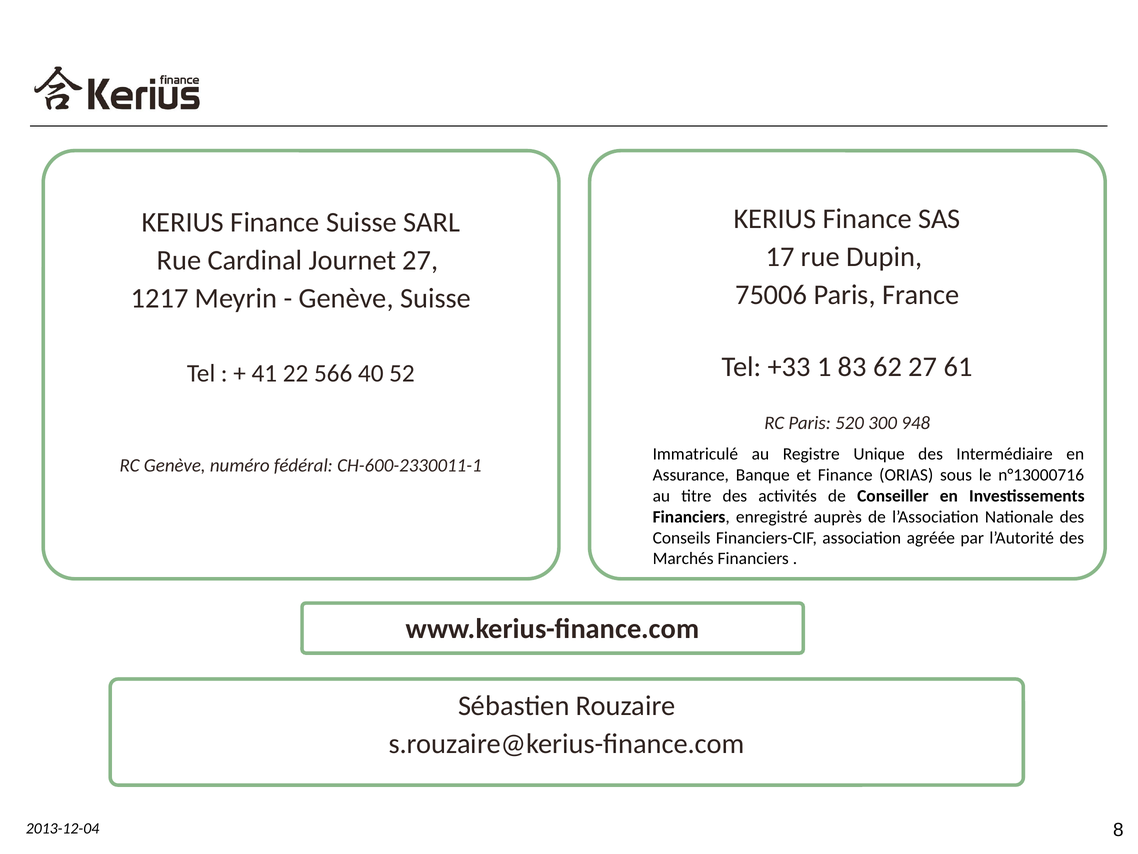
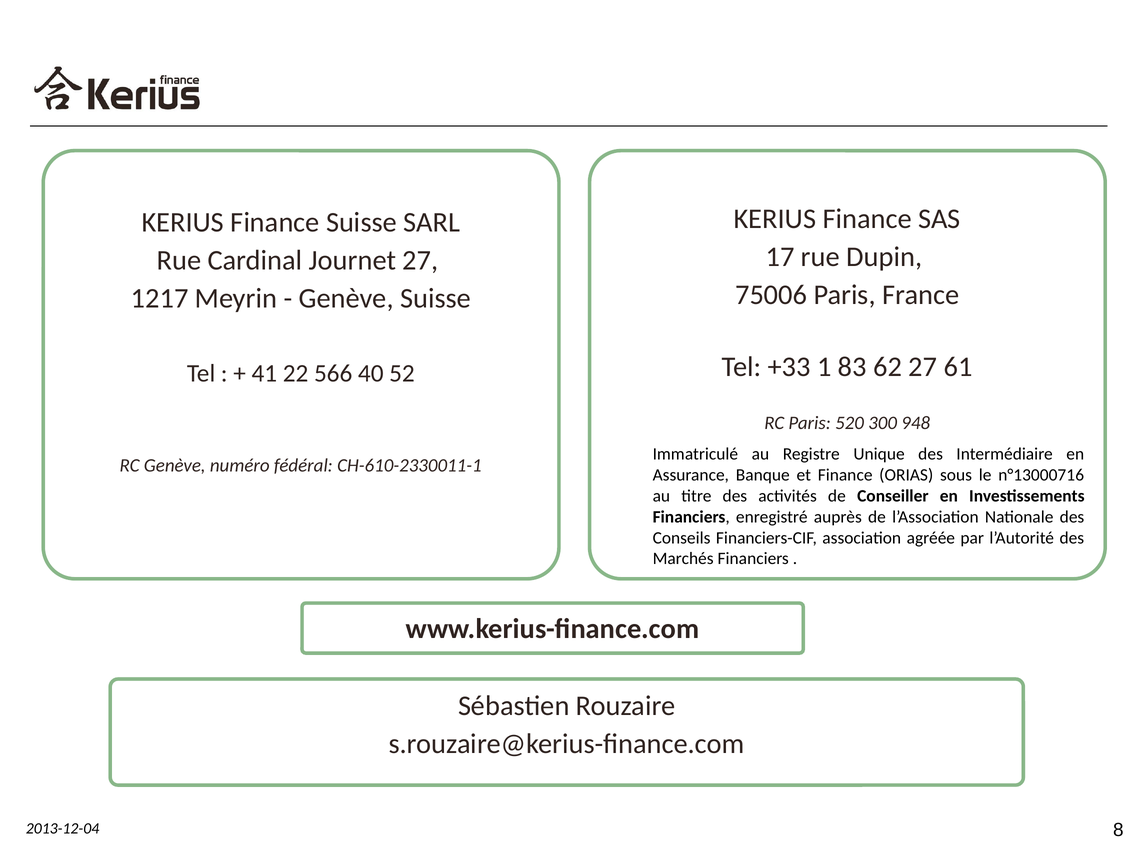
CH-600-2330011-1: CH-600-2330011-1 -> CH-610-2330011-1 (409, 465)
